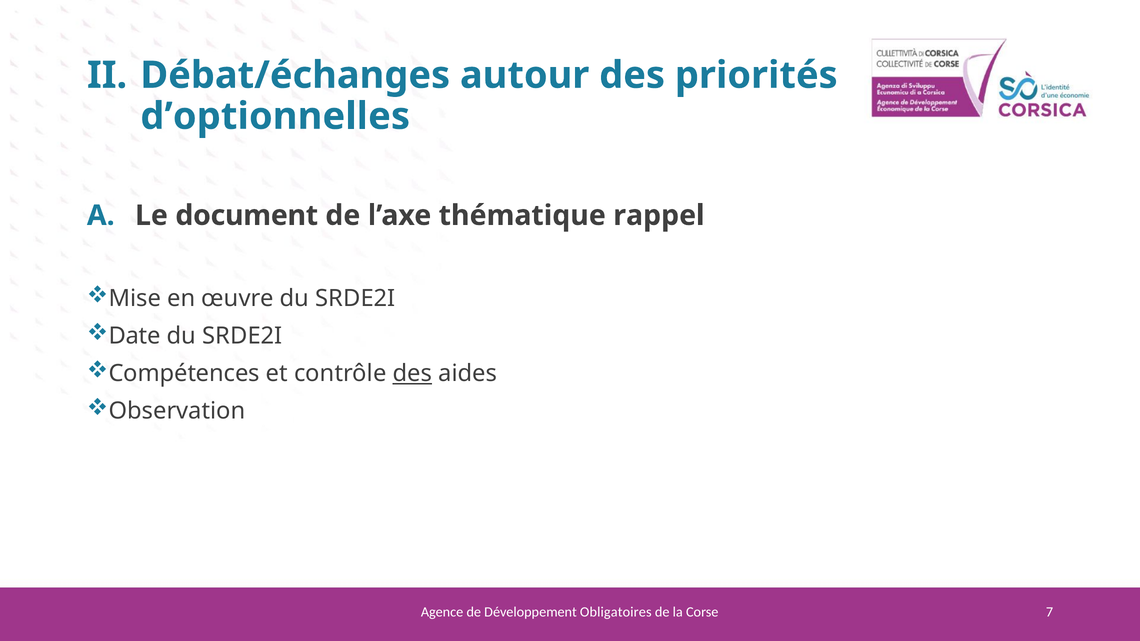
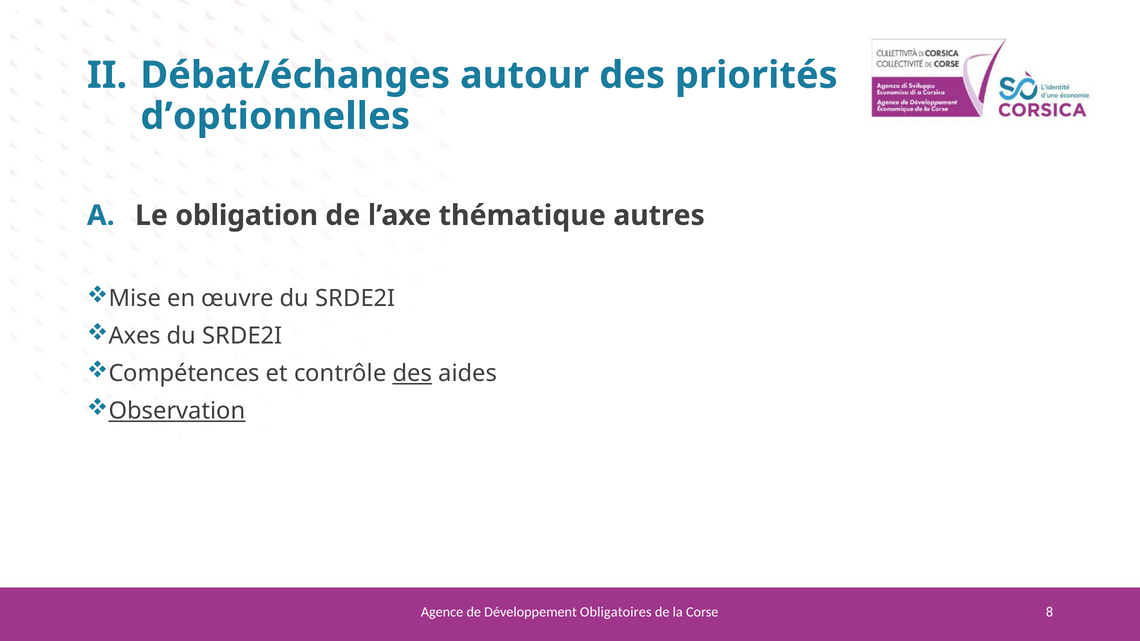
document: document -> obligation (247, 216)
rappel: rappel -> autres (659, 216)
Date: Date -> Axes (135, 336)
Observation underline: none -> present (177, 411)
7: 7 -> 8 (1050, 612)
